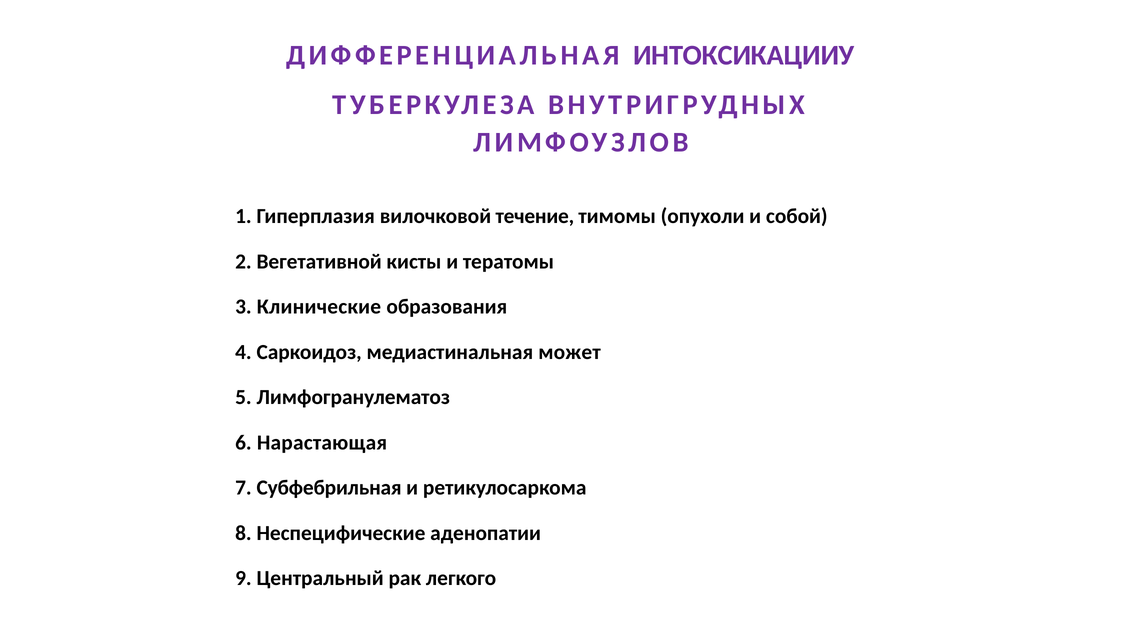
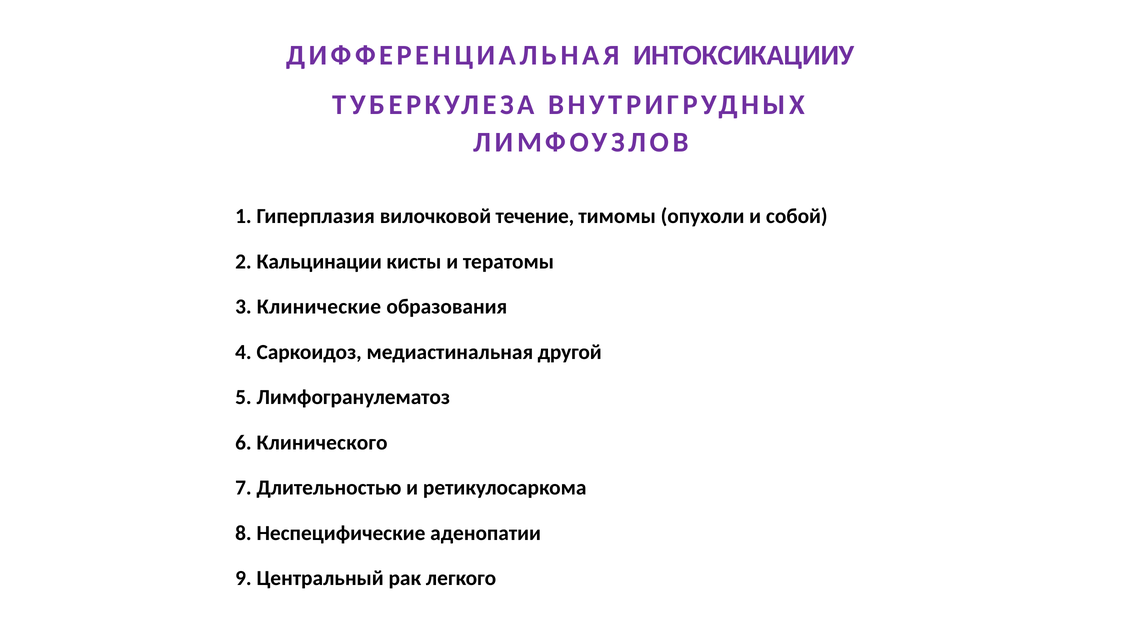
Вегетативной: Вегетативной -> Кальцинации (319, 261)
может: может -> другой (570, 352)
Нарастающая: Нарастающая -> Клинического (322, 442)
Субфебрильная: Субфебрильная -> Длительностью (329, 488)
